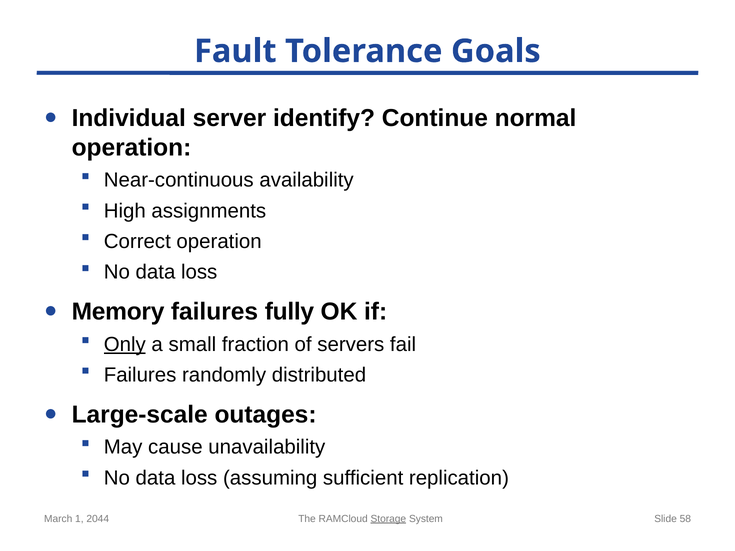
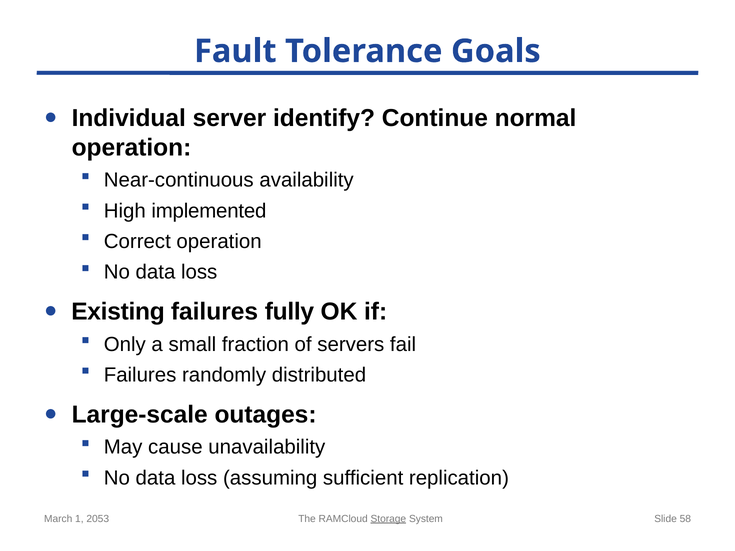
assignments: assignments -> implemented (209, 211)
Memory: Memory -> Existing (118, 312)
Only underline: present -> none (125, 345)
2044: 2044 -> 2053 (98, 519)
